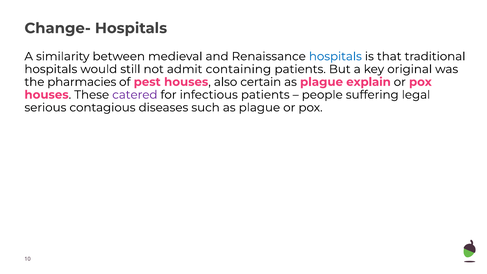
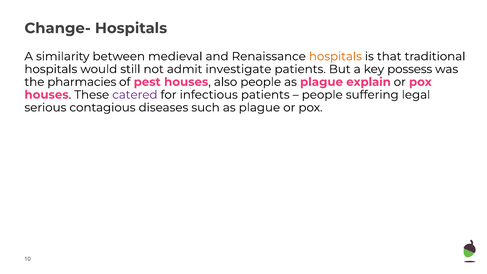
hospitals colour: blue -> orange (335, 56)
containing: containing -> investigate (238, 69)
original: original -> possess (410, 69)
also certain: certain -> people (261, 82)
